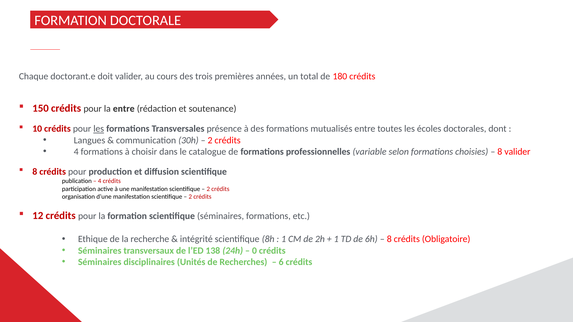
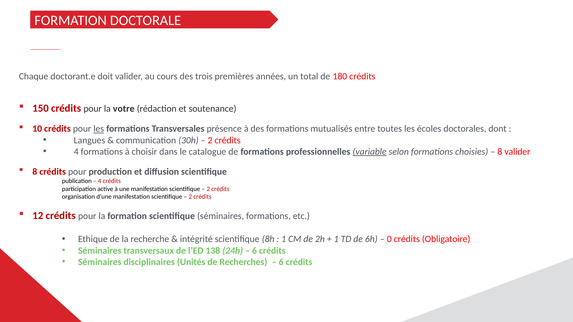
la entre: entre -> votre (124, 109)
variable underline: none -> present (370, 152)
8: 8 -> 0 (389, 239)
0: 0 -> 6 (254, 251)
